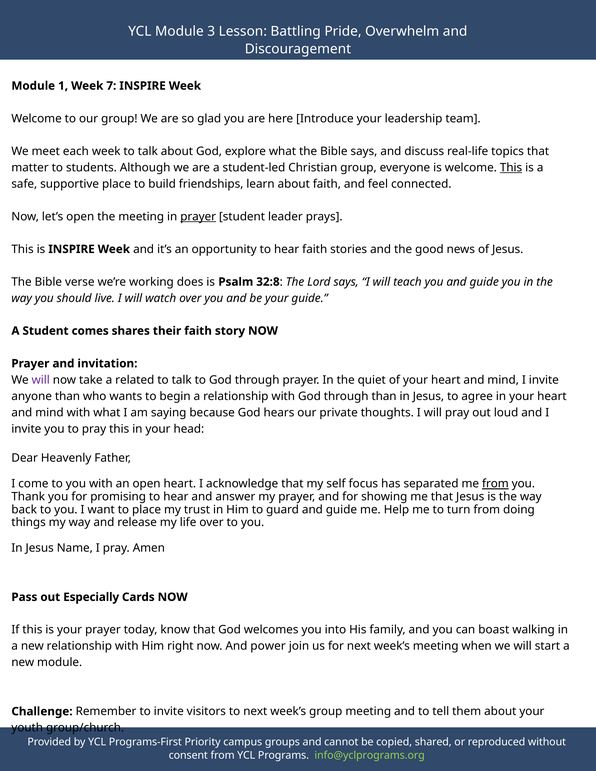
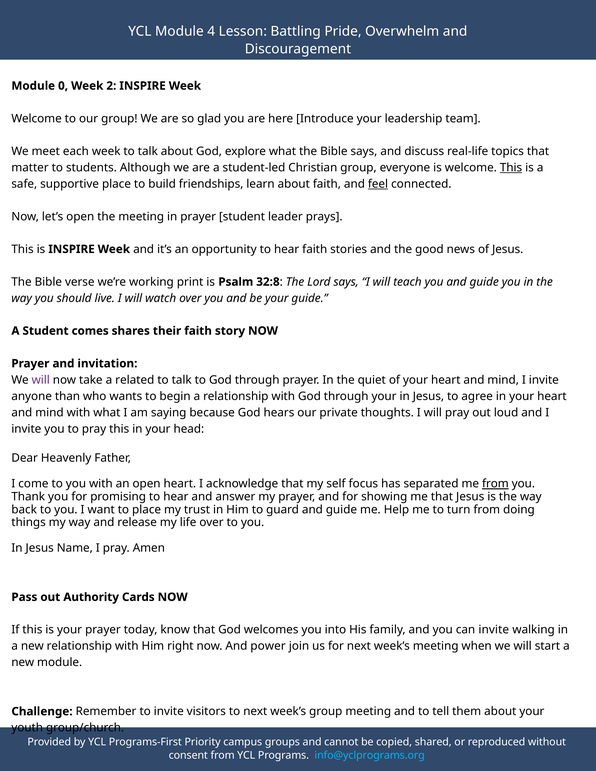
3: 3 -> 4 (211, 31)
1: 1 -> 0 (63, 86)
7: 7 -> 2 (111, 86)
feel underline: none -> present (378, 184)
prayer underline: present -> none (198, 217)
does: does -> print (190, 282)
through than: than -> your (384, 396)
Especially: Especially -> Authority (91, 597)
can boast: boast -> invite (494, 630)
info@yclprograms.org colour: light green -> light blue (370, 756)
